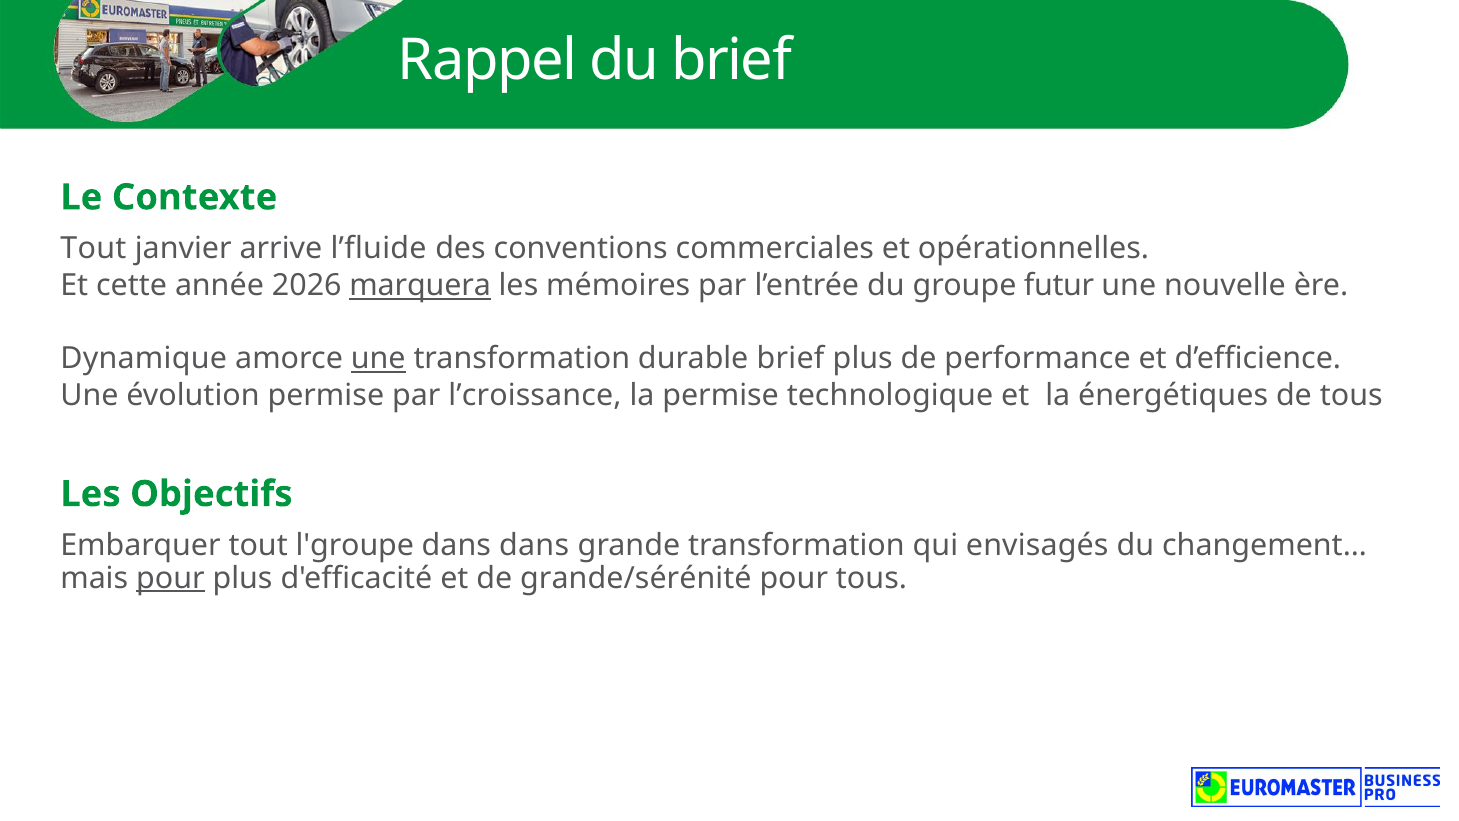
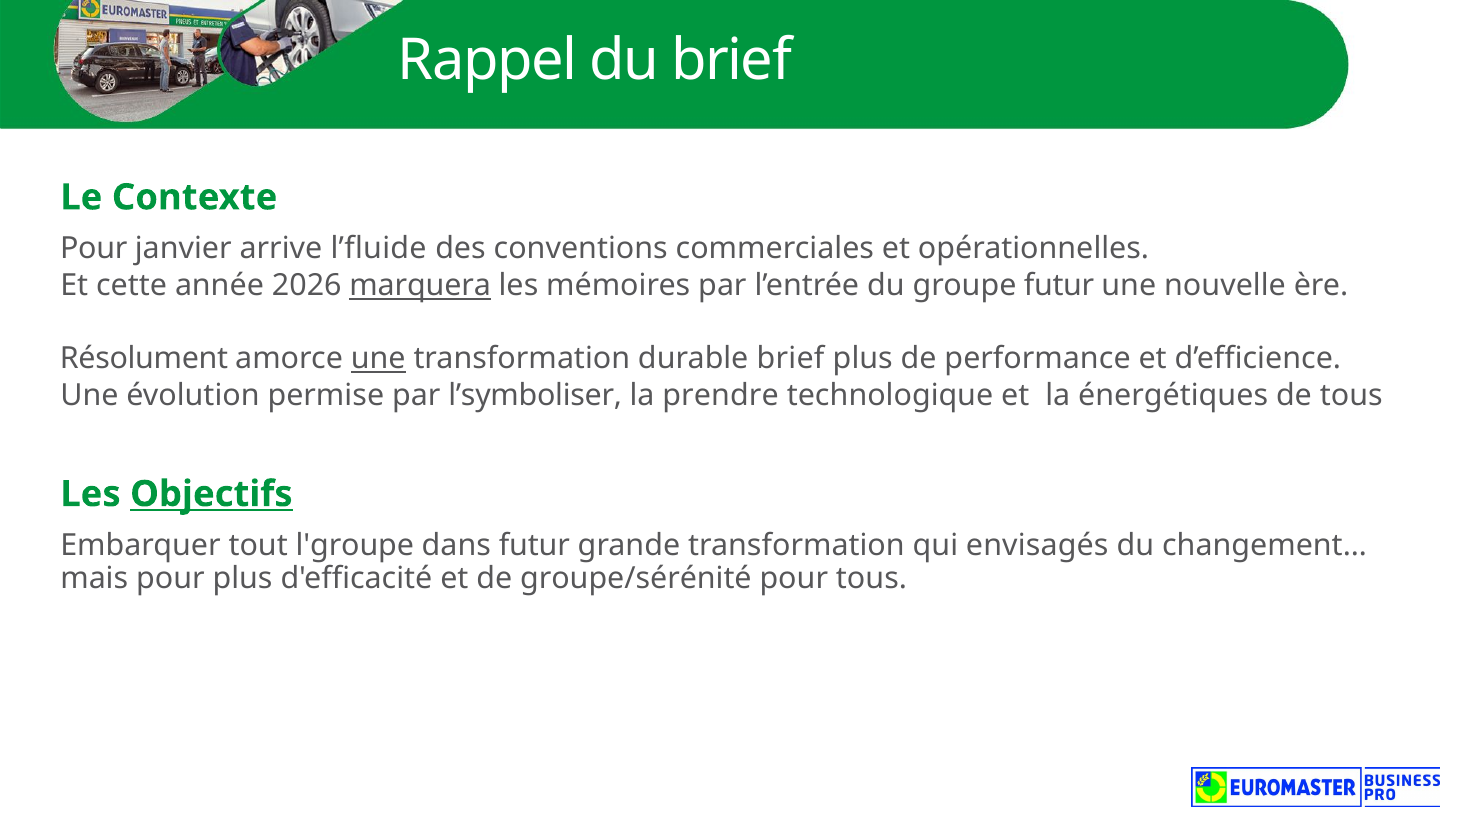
Tout: Tout -> Pour (94, 249)
Dynamique: Dynamique -> Résolument (144, 359)
l’croissance: l’croissance -> l’symboliser (535, 395)
la permise: permise -> prendre (721, 395)
Objectifs underline: none -> present (211, 494)
dans dans: dans -> futur (534, 545)
pour underline: present -> none (170, 578)
grande/sérénité: grande/sérénité -> groupe/sérénité (636, 578)
